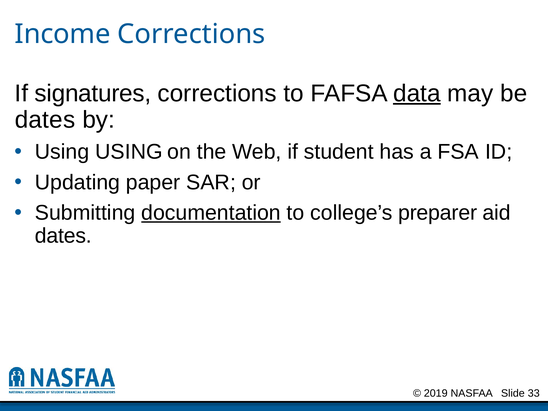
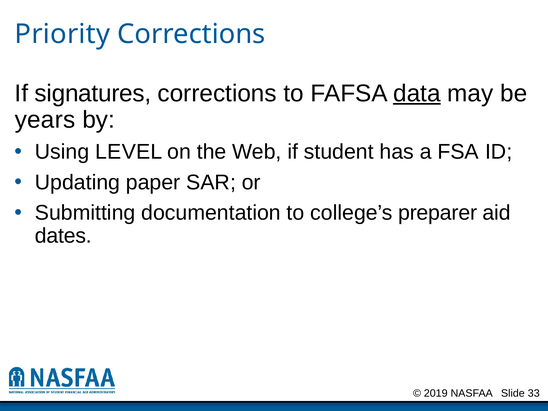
Income: Income -> Priority (62, 34)
dates: dates -> years (45, 120)
Using USING: USING -> LEVEL (129, 152)
documentation underline: present -> none (211, 213)
